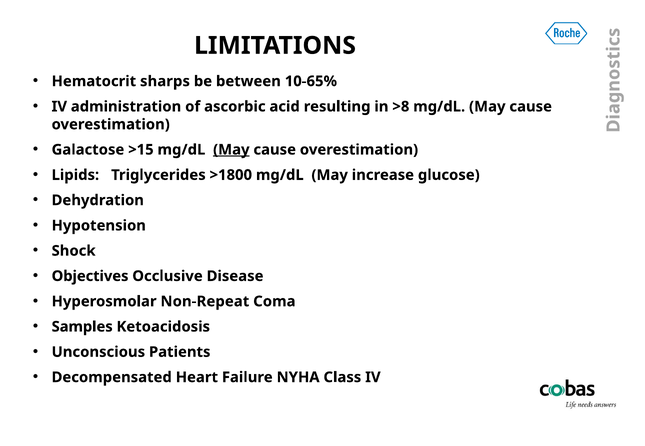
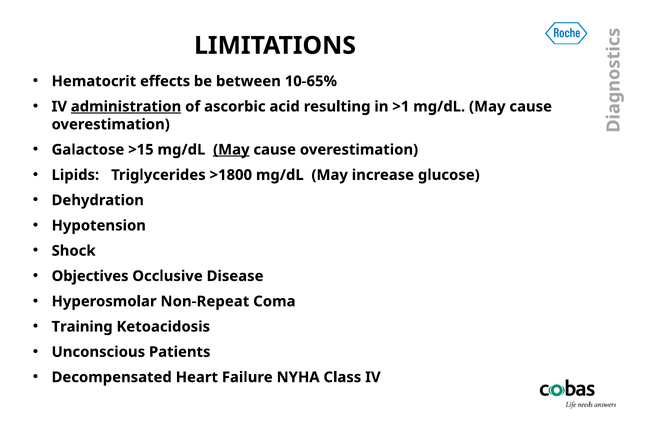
sharps: sharps -> effects (165, 81)
administration underline: none -> present (126, 107)
>8: >8 -> >1 (401, 107)
Samples: Samples -> Training (82, 327)
